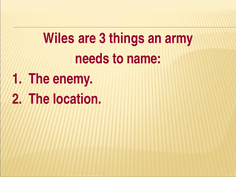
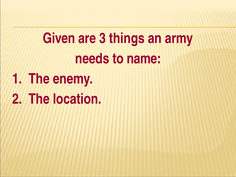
Wiles: Wiles -> Given (59, 38)
